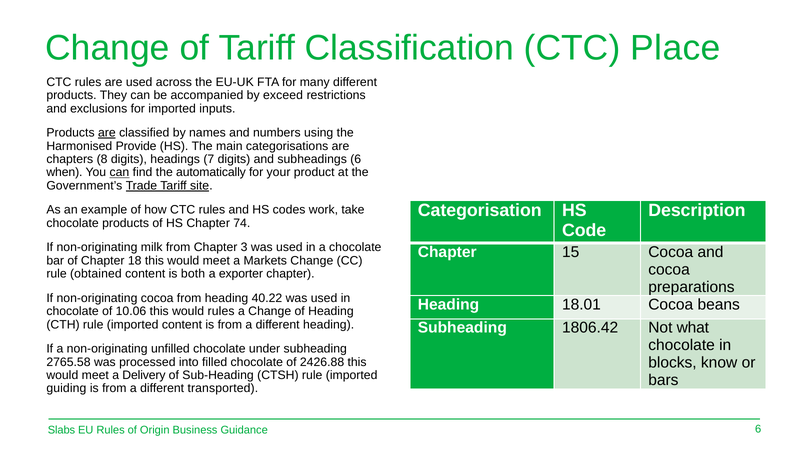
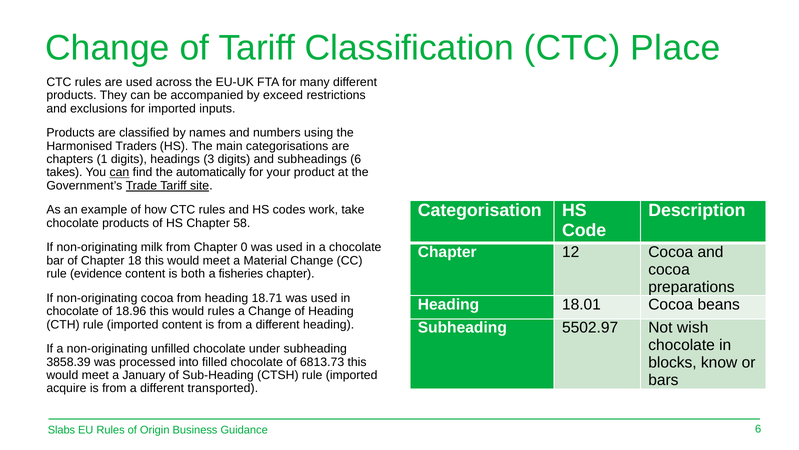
are underline: present -> none (107, 133)
Provide: Provide -> Traders (136, 146)
8: 8 -> 1 (102, 159)
7: 7 -> 3 (209, 159)
when: when -> takes (64, 172)
74: 74 -> 58 (242, 223)
3: 3 -> 0 (244, 247)
15: 15 -> 12 (571, 252)
Markets: Markets -> Material (265, 260)
obtained: obtained -> evidence (96, 274)
exporter: exporter -> fisheries (241, 274)
40.22: 40.22 -> 18.71 (267, 298)
10.06: 10.06 -> 18.96 (131, 311)
1806.42: 1806.42 -> 5502.97 (590, 327)
what: what -> wish (693, 327)
2765.58: 2765.58 -> 3858.39 (68, 362)
2426.88: 2426.88 -> 6813.73 (322, 362)
Delivery: Delivery -> January (144, 375)
guiding: guiding -> acquire (66, 388)
